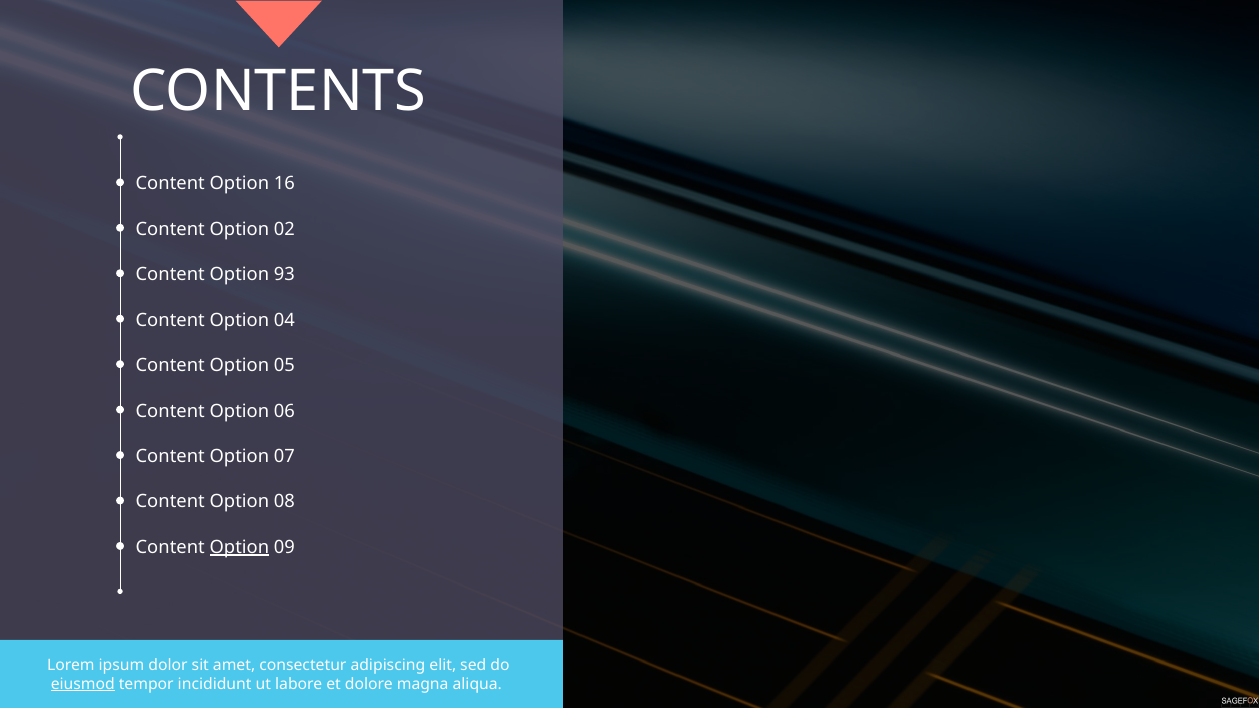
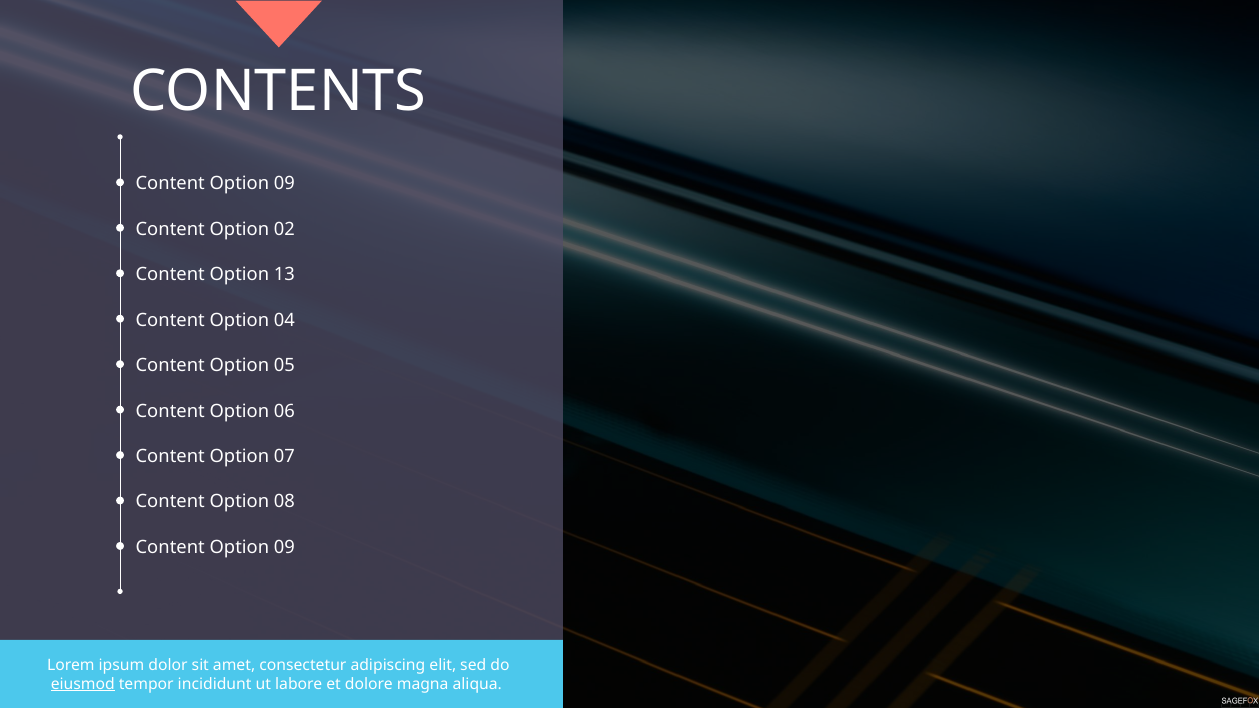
16: 16 -> 09 (284, 183)
93: 93 -> 13 (284, 274)
Option underline: present -> none (239, 547)
